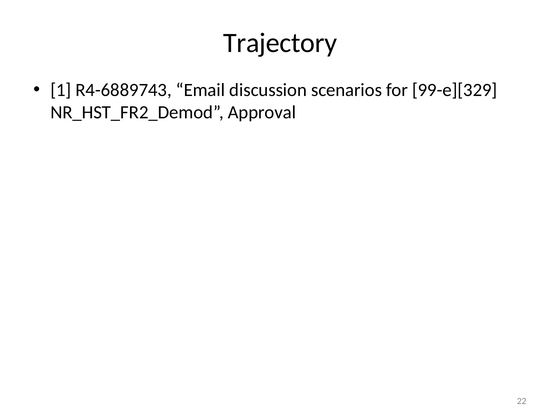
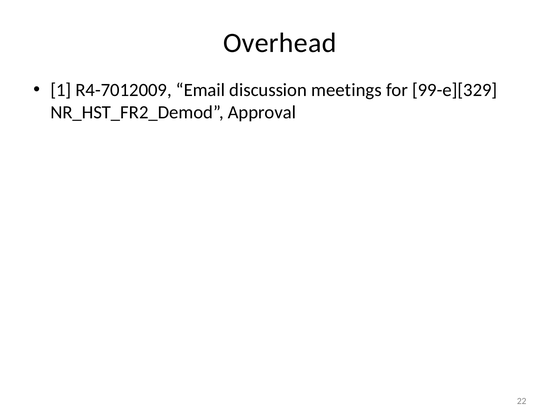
Trajectory: Trajectory -> Overhead (280, 43)
R4-6889743: R4-6889743 -> R4-7012009 (124, 90)
scenarios: scenarios -> meetings (347, 90)
